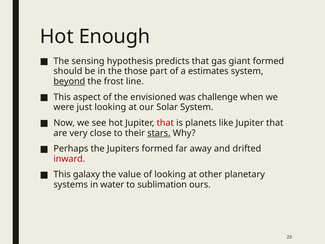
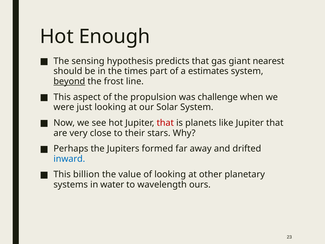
giant formed: formed -> nearest (268, 61)
those: those -> times (136, 71)
envisioned: envisioned -> propulsion (153, 97)
stars underline: present -> none (159, 133)
inward colour: red -> blue (69, 159)
galaxy: galaxy -> billion (86, 174)
sublimation: sublimation -> wavelength (162, 185)
